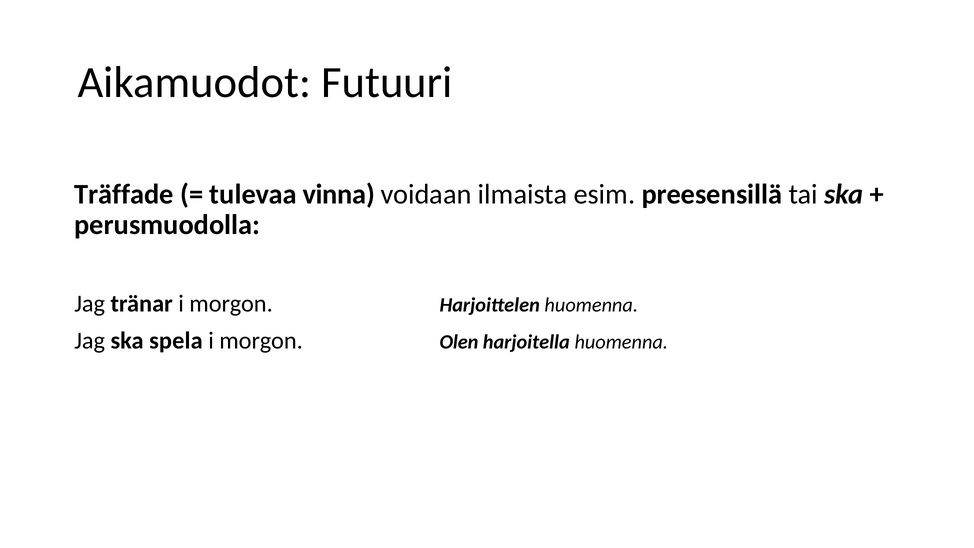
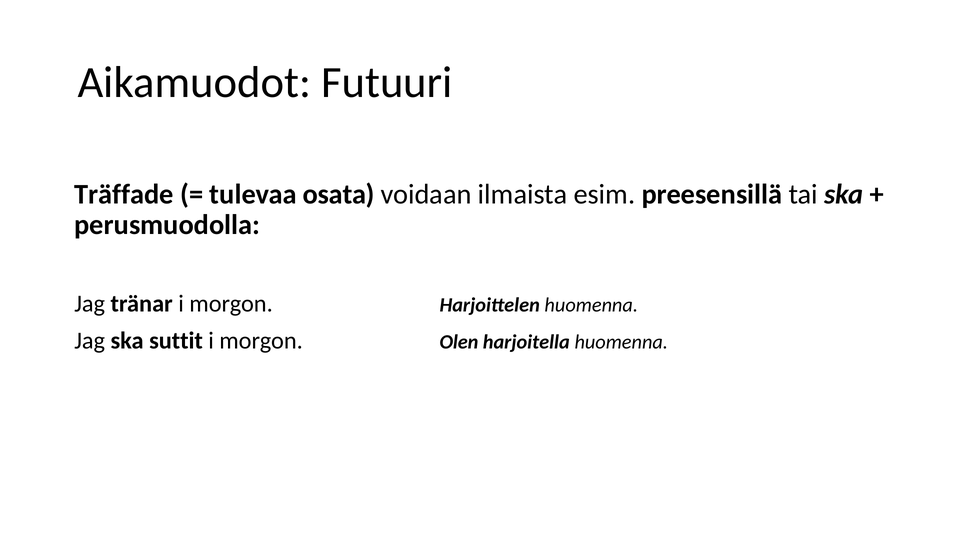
vinna: vinna -> osata (339, 194)
spela: spela -> suttit (176, 341)
